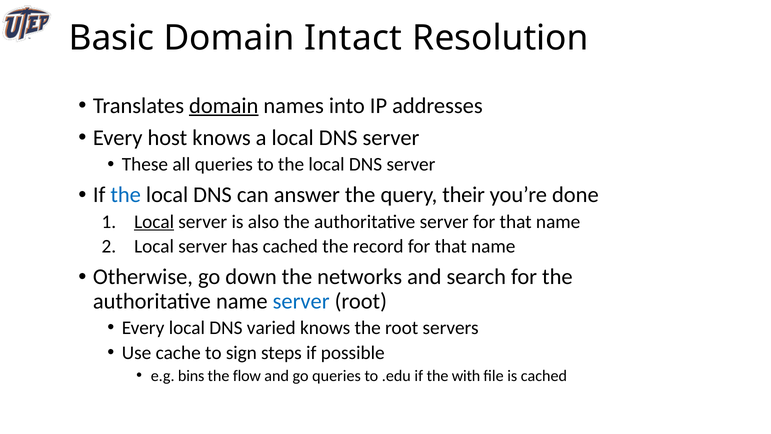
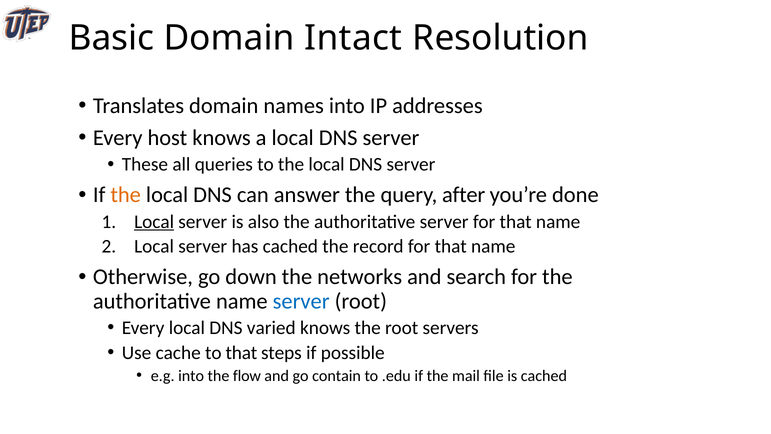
domain underline: present -> none (224, 106)
the colour: blue -> orange (126, 195)
their: their -> after (464, 195)
to sign: sign -> that (241, 352)
e.g bins: bins -> into (191, 376)
go queries: queries -> contain (337, 376)
with: with -> mail (466, 376)
